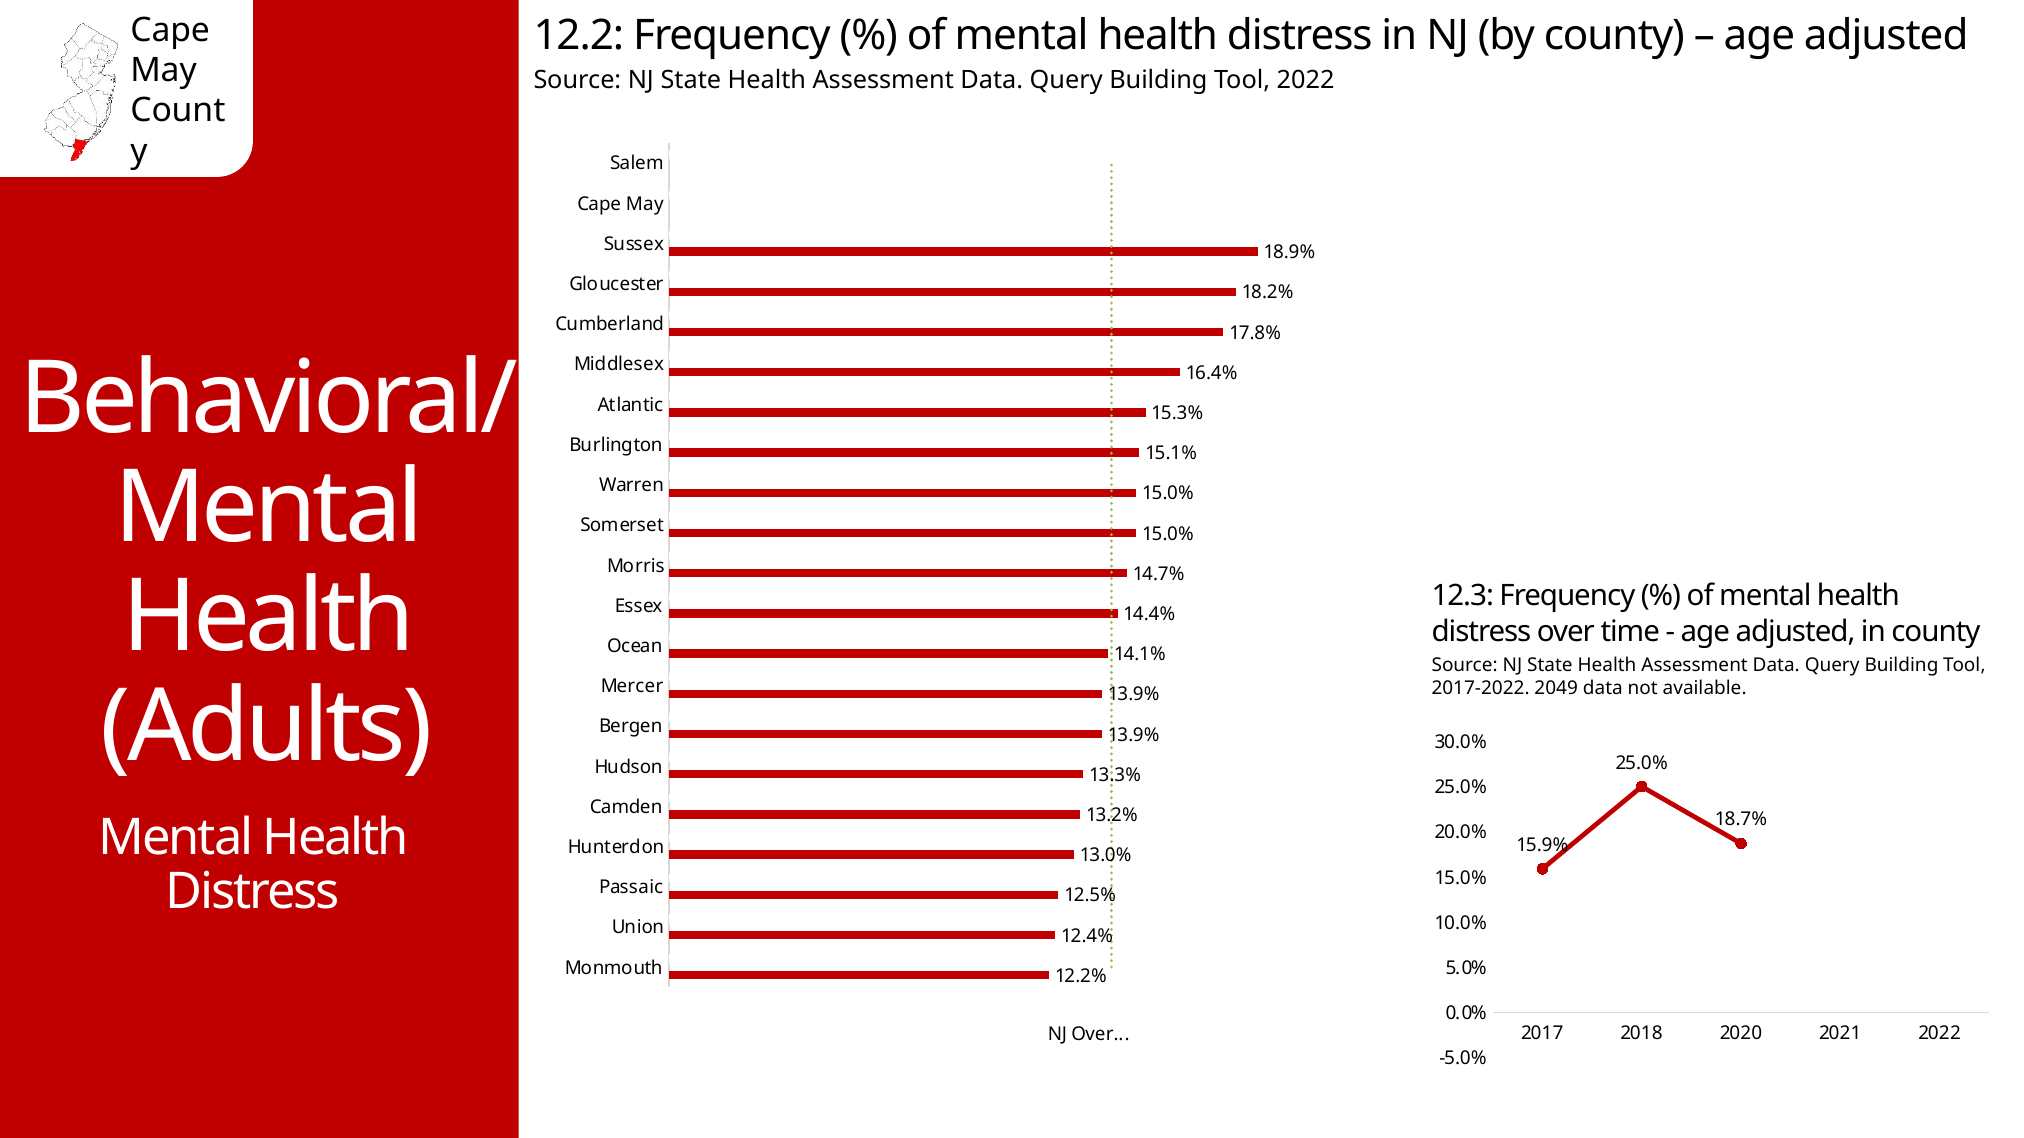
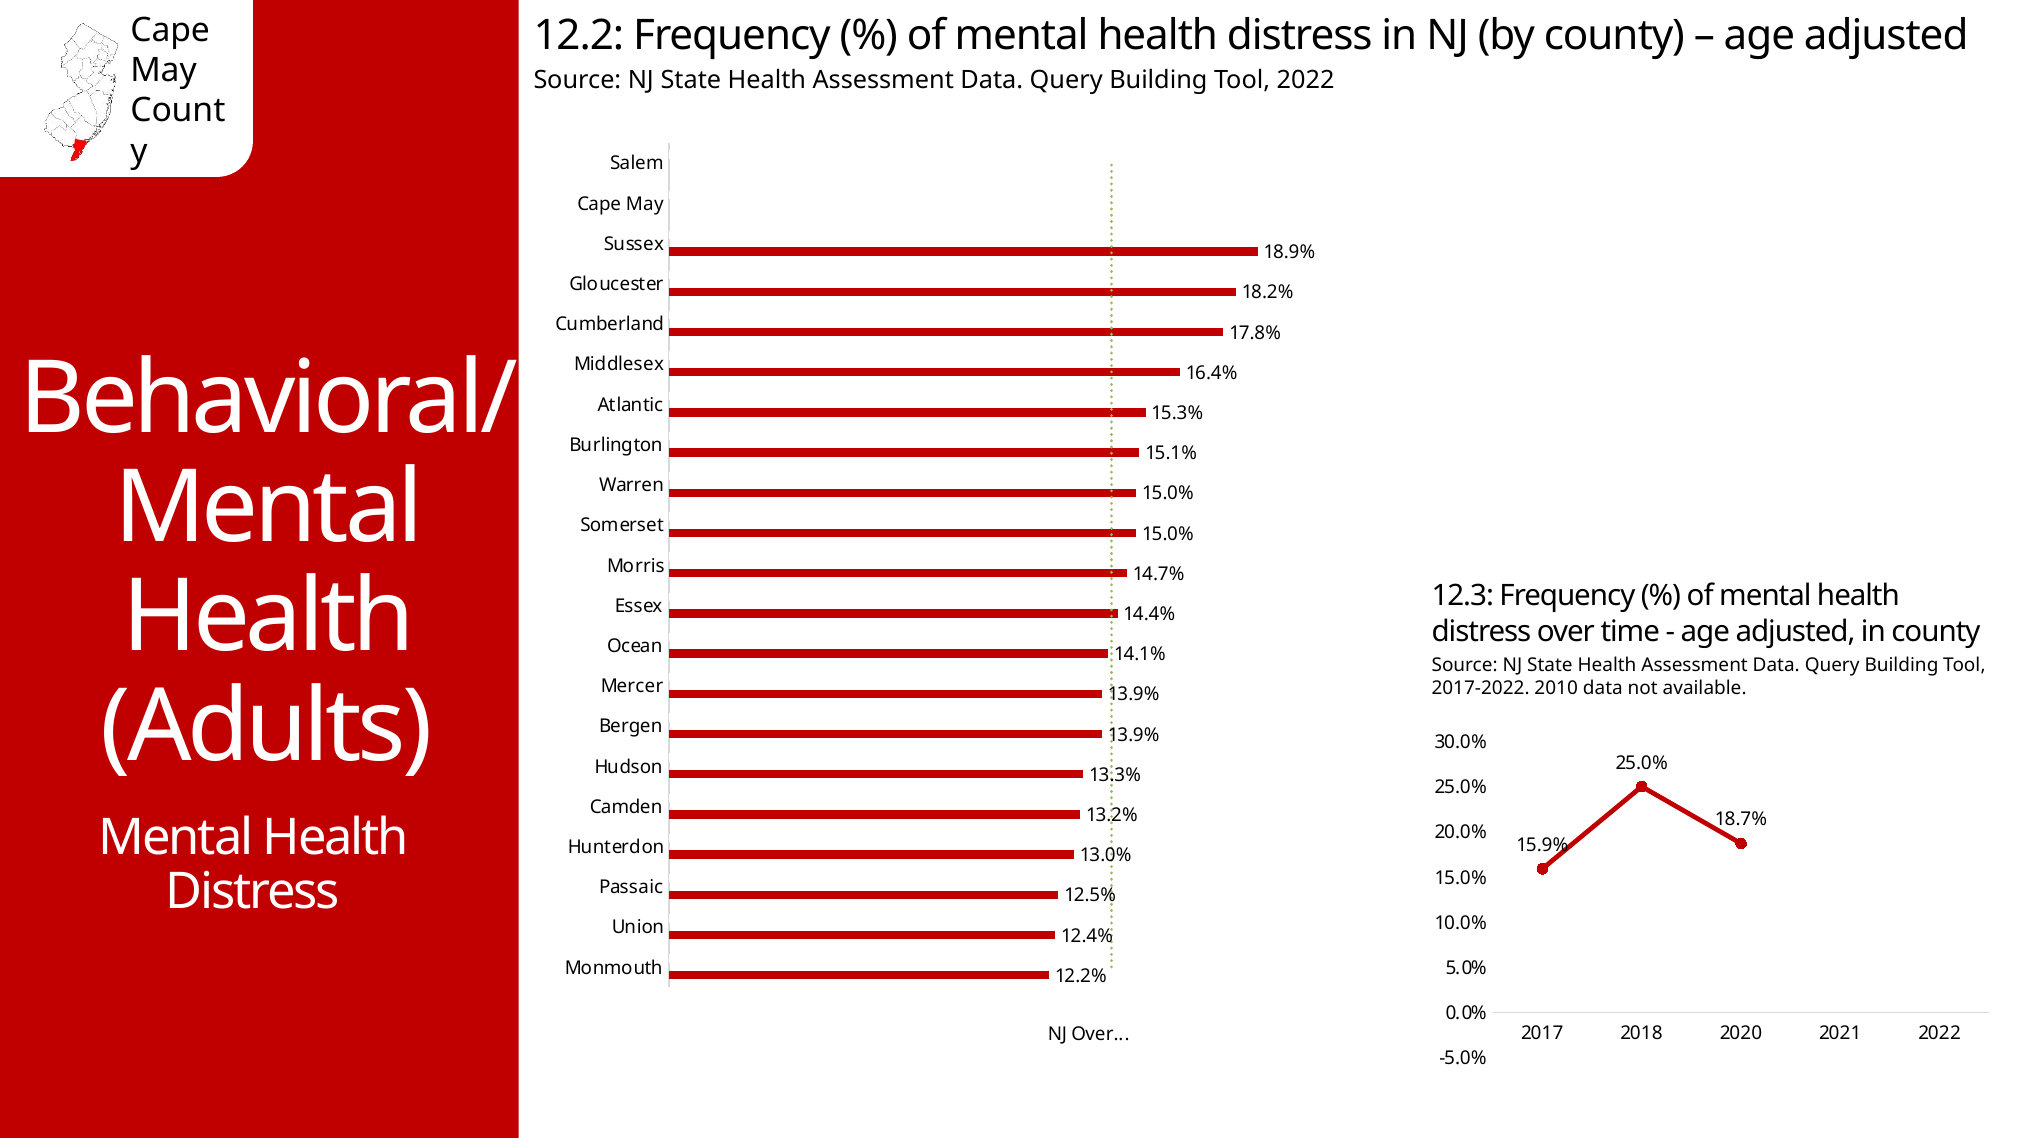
2049: 2049 -> 2010 (1556, 688)
